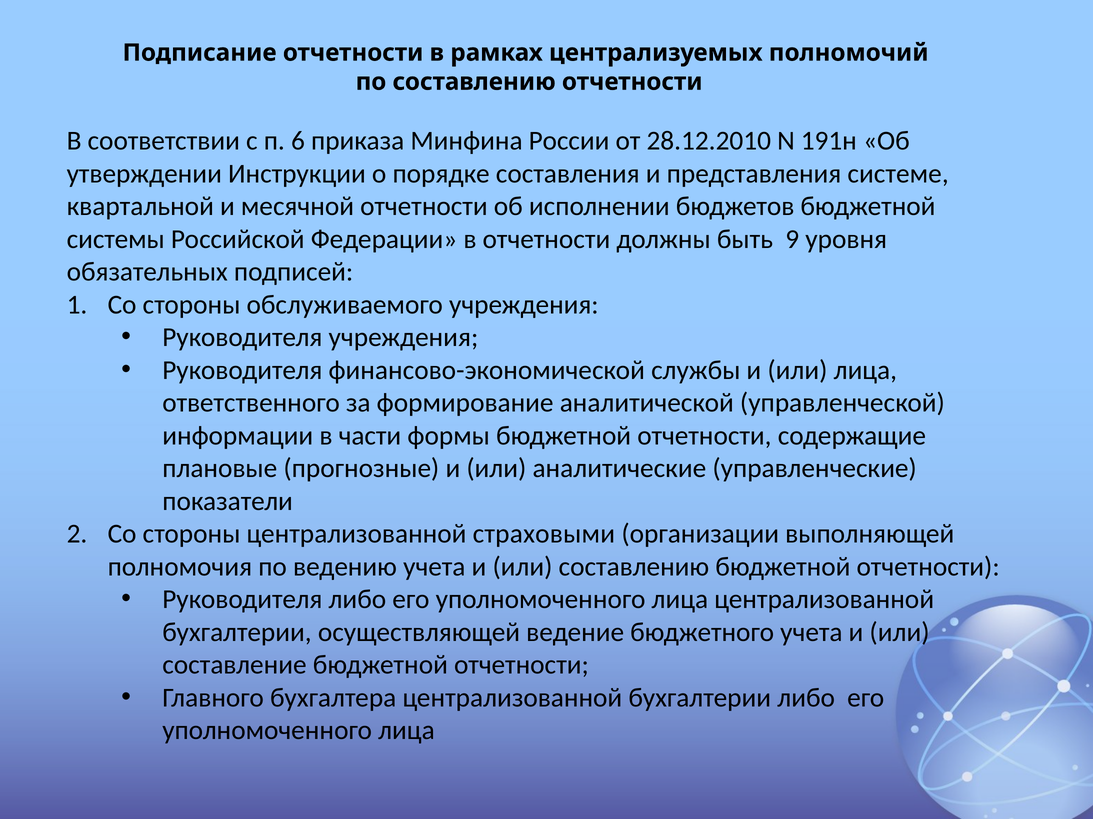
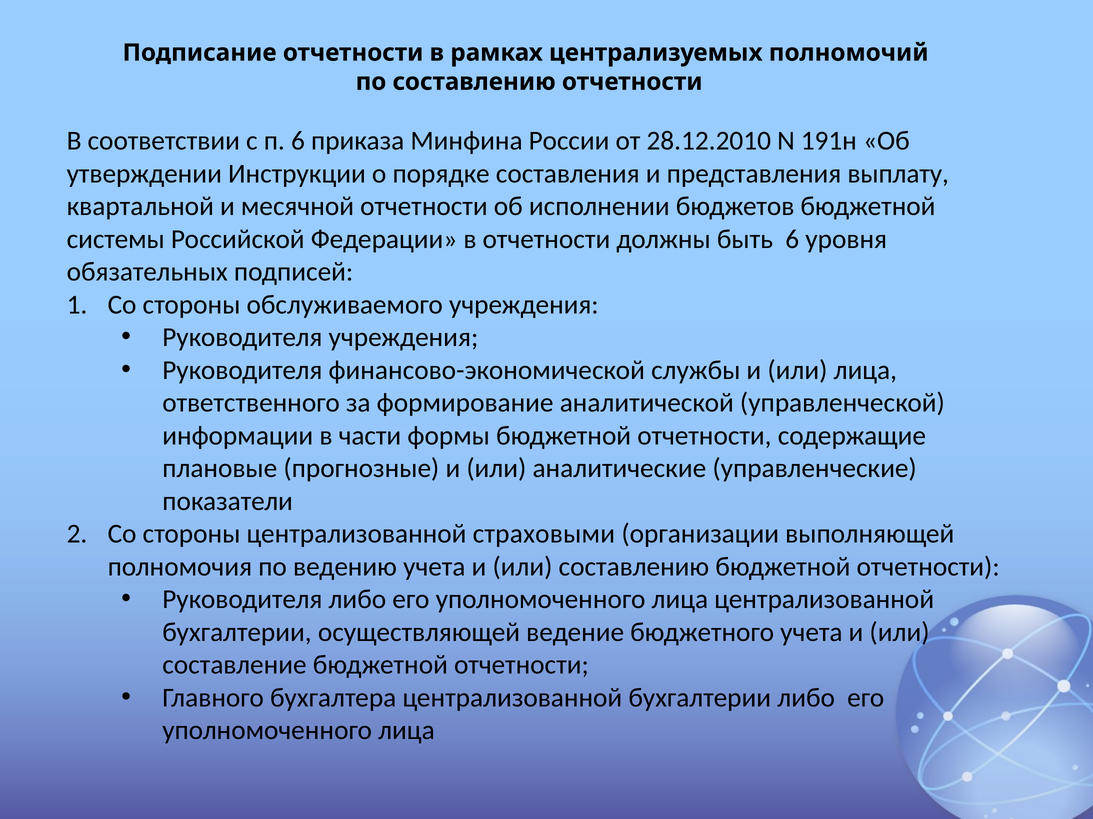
системе: системе -> выплату (898, 174)
быть 9: 9 -> 6 (792, 239)
